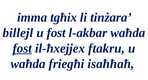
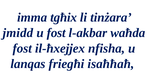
billejl: billejl -> jmidd (18, 33)
fost underline: present -> none (22, 48)
ftakru: ftakru -> nfisha (107, 48)
waħda: waħda -> lanqas (28, 64)
